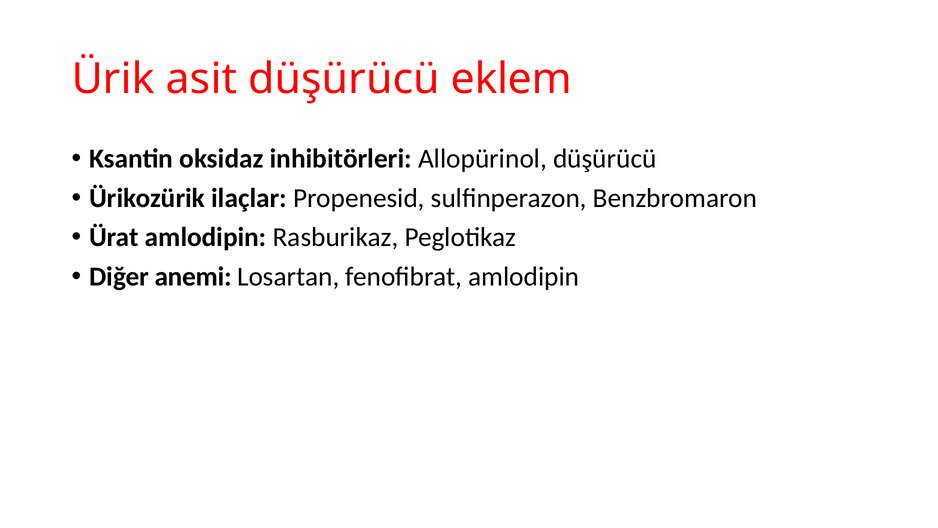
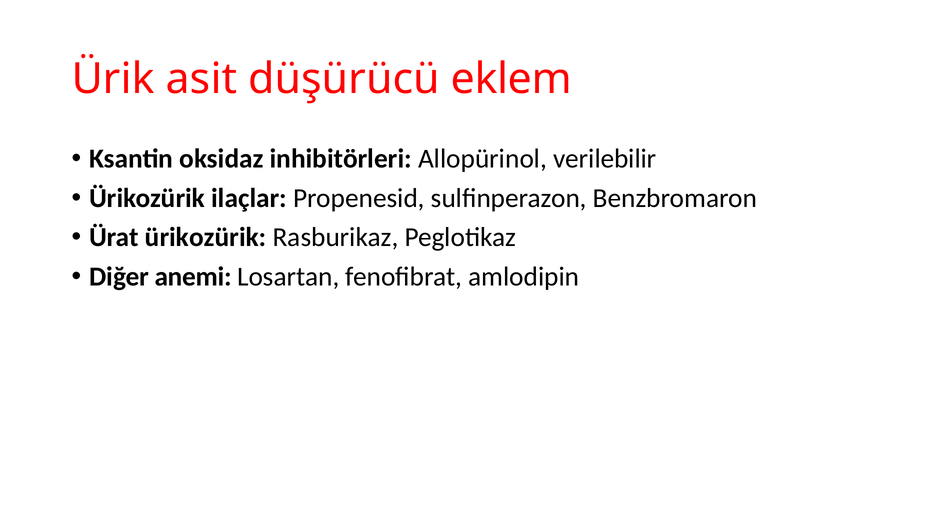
Allopürinol düşürücü: düşürücü -> verilebilir (605, 159)
Ürat amlodipin: amlodipin -> ürikozürik (206, 237)
